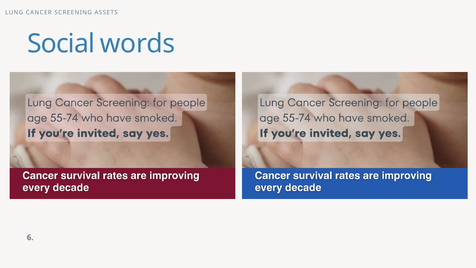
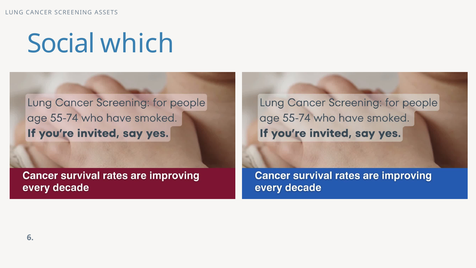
words: words -> which (137, 44)
